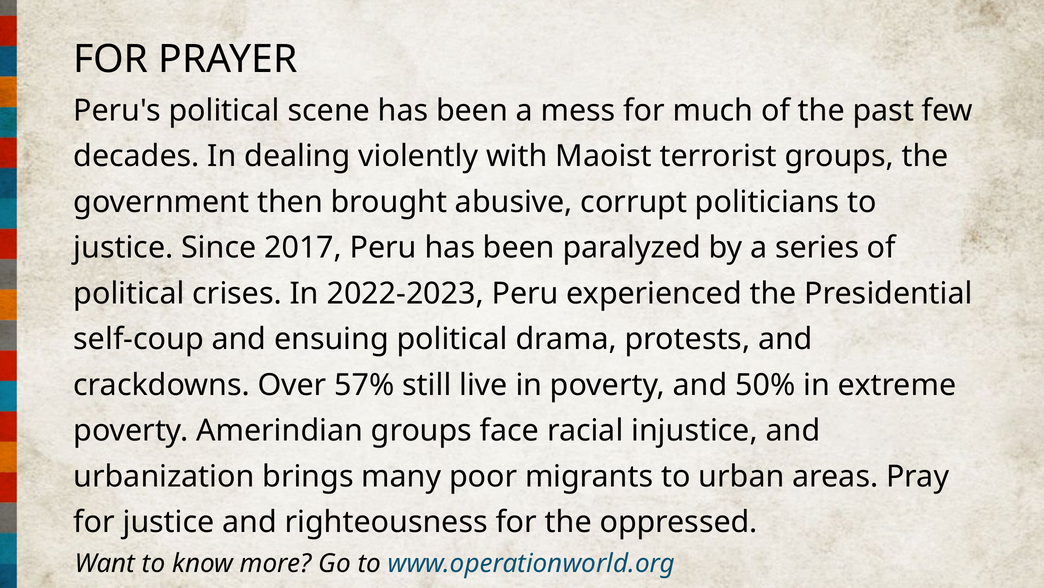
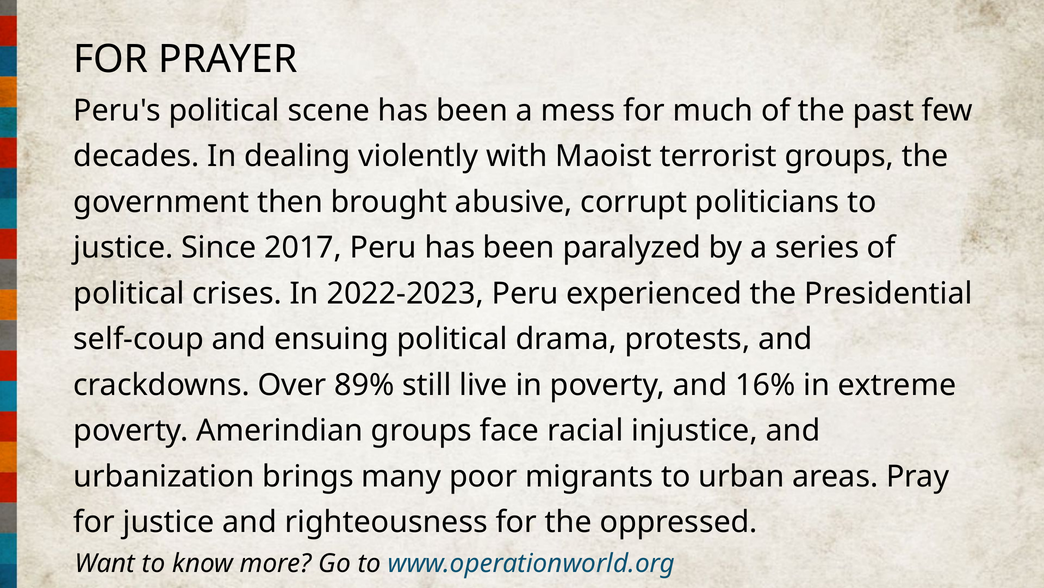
57%: 57% -> 89% (365, 385)
50%: 50% -> 16% (765, 385)
